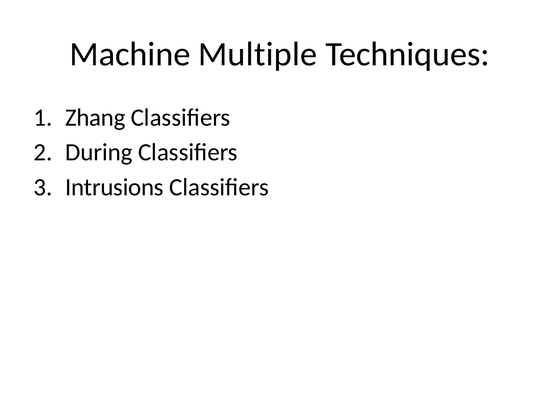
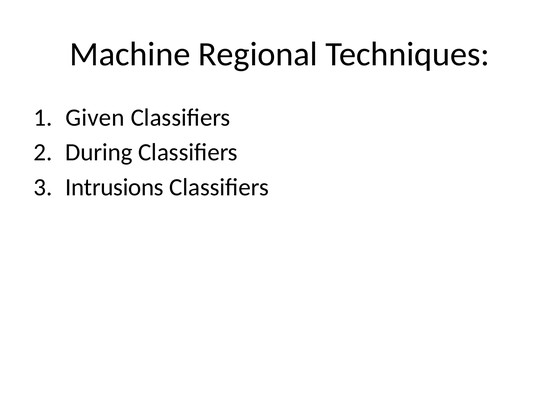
Multiple: Multiple -> Regional (258, 54)
Zhang: Zhang -> Given (95, 117)
